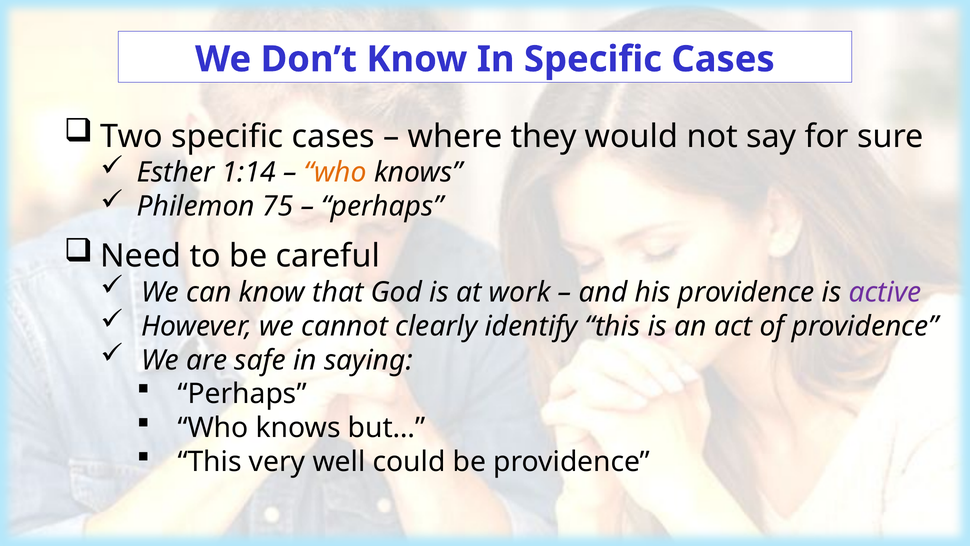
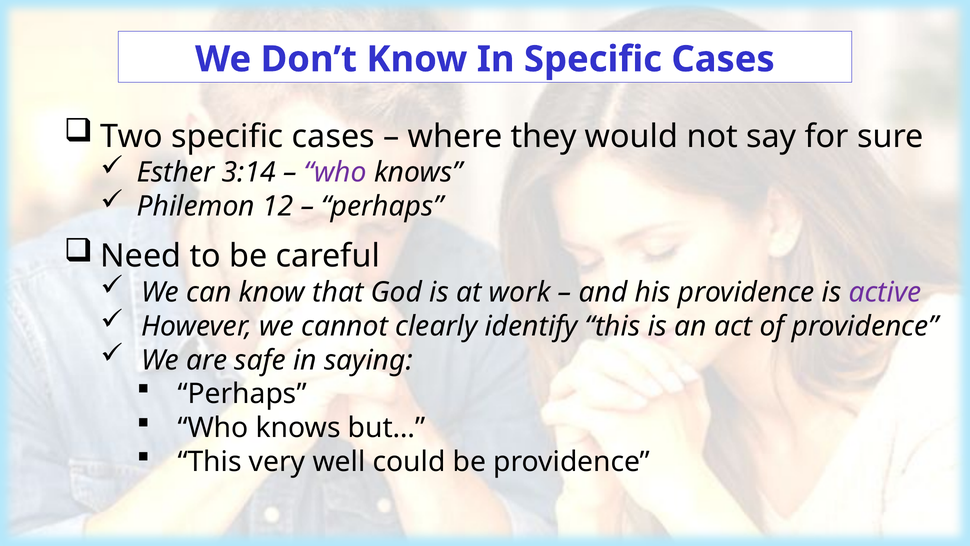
1:14: 1:14 -> 3:14 (249, 173)
who colour: orange -> purple (335, 173)
75: 75 -> 12 (278, 206)
